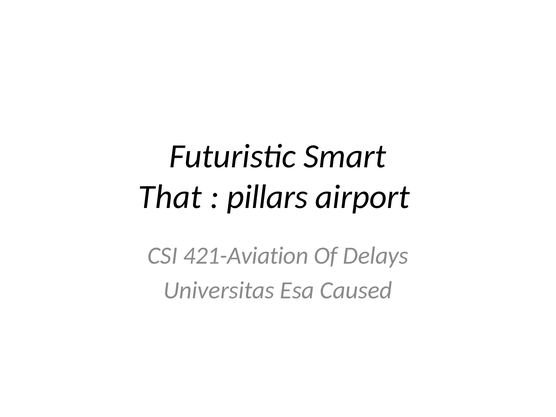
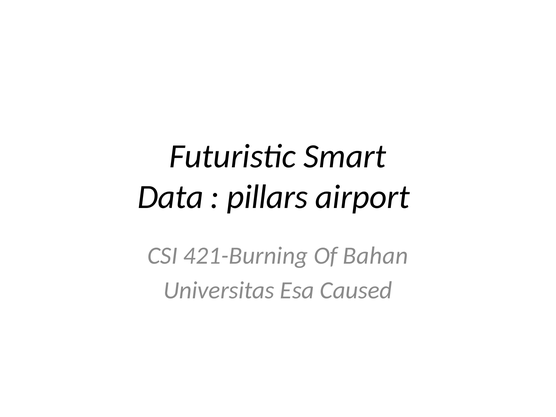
That: That -> Data (170, 197)
421-Aviation: 421-Aviation -> 421-Burning (246, 256)
Delays: Delays -> Bahan (376, 256)
